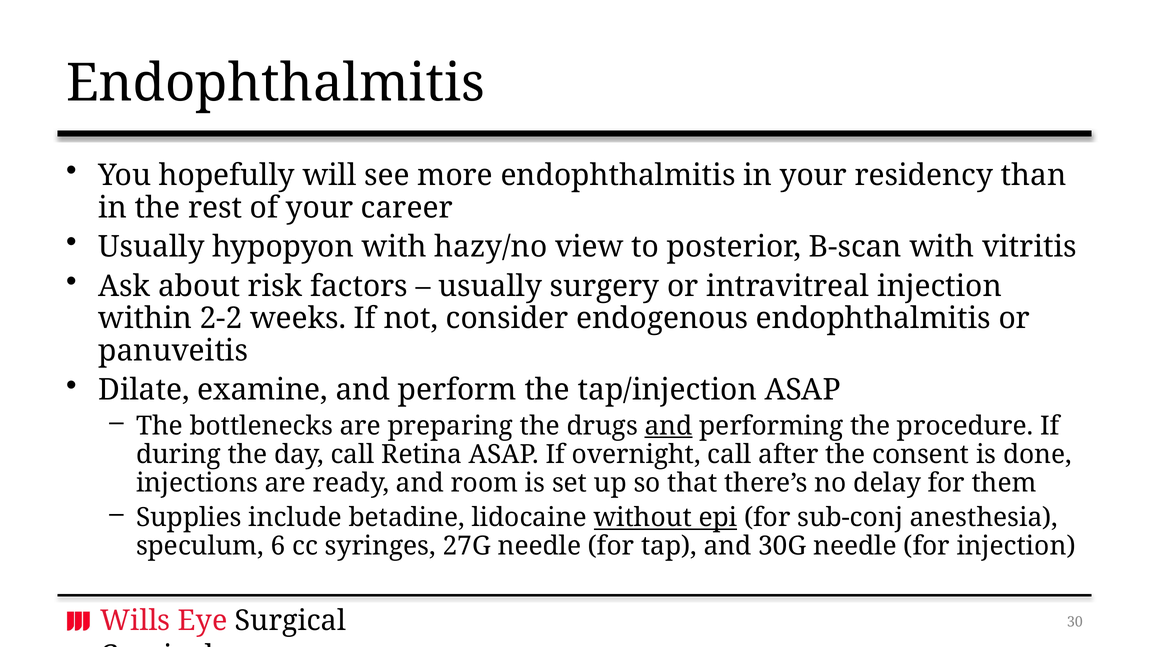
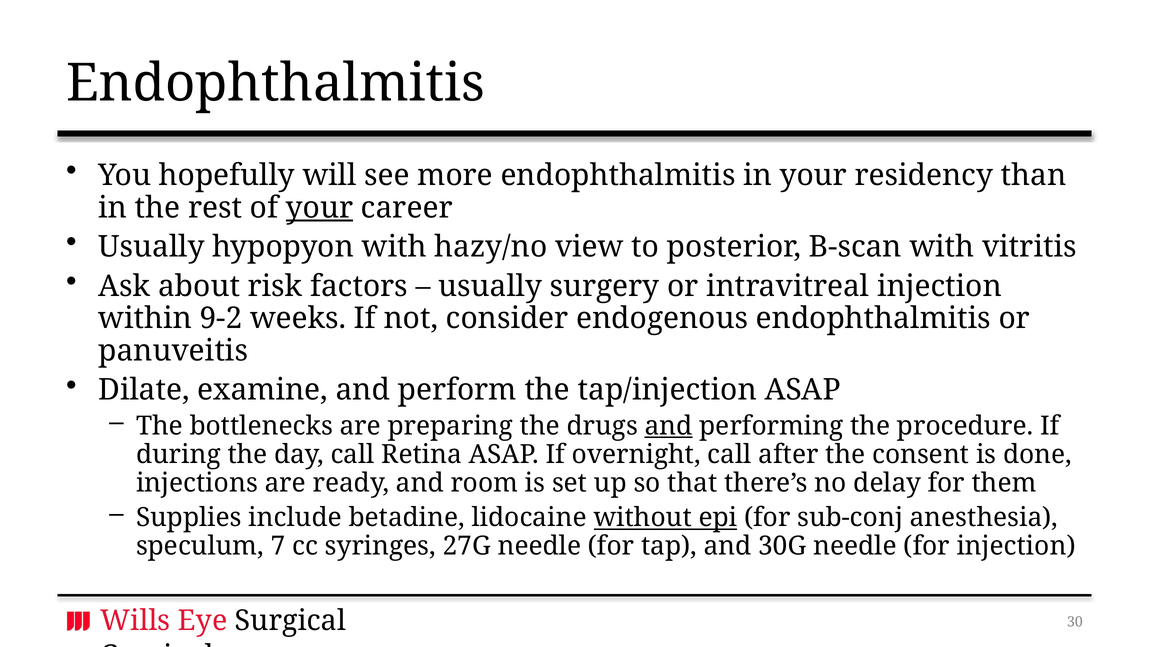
your underline: none -> present (320, 207)
2-2: 2-2 -> 9-2 (221, 318)
6: 6 -> 7 (278, 545)
